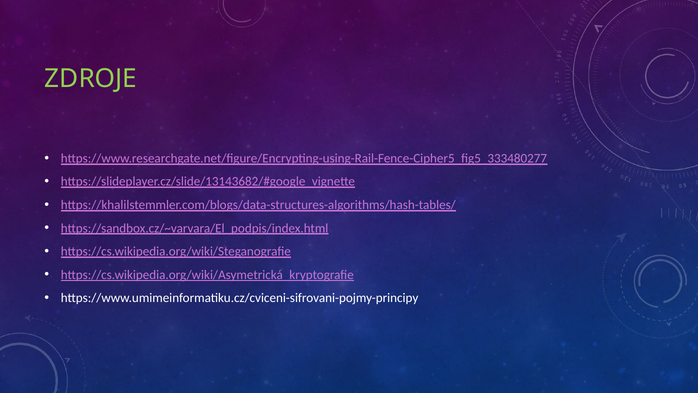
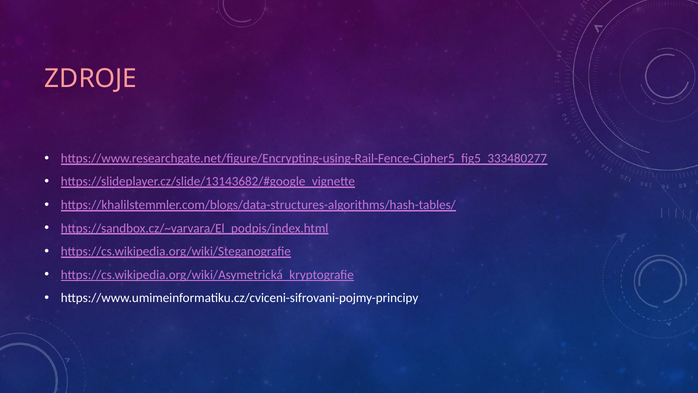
ZDROJE colour: light green -> pink (91, 78)
